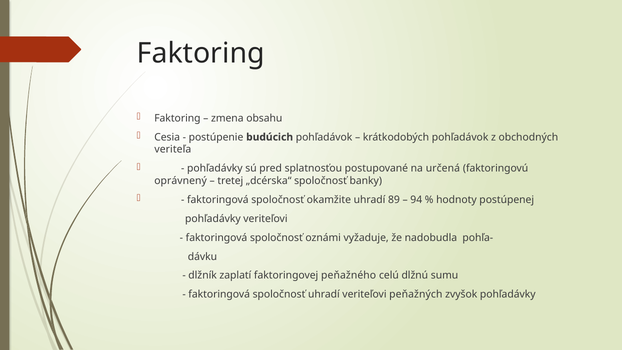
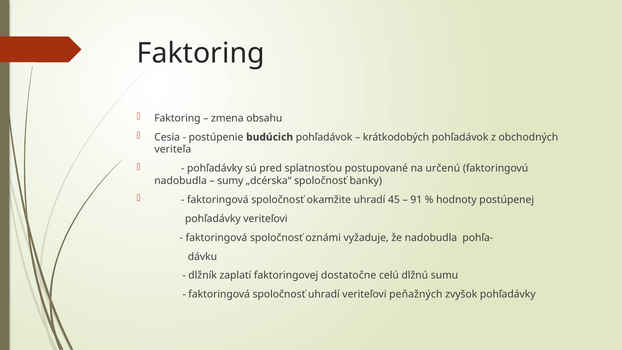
určená: určená -> určenú (443, 168)
oprávnený: oprávnený -> nadobudla (181, 181)
tretej: tretej -> sumy (230, 181)
89: 89 -> 45 (394, 200)
94: 94 -> 91 (416, 200)
peňažného: peňažného -> dostatočne (349, 275)
